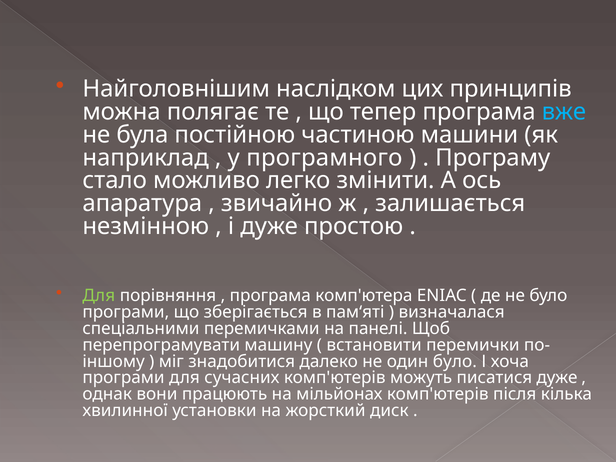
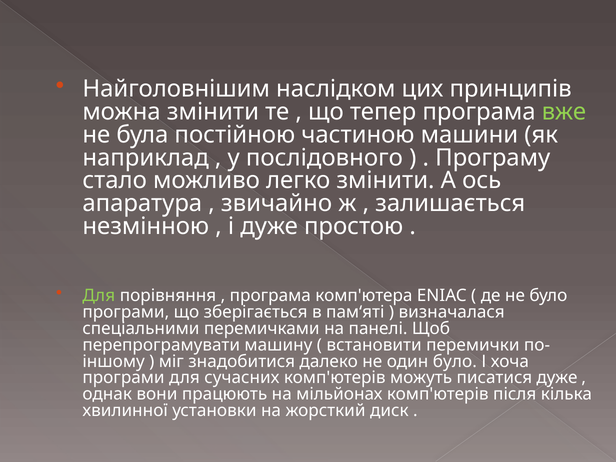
можна полягає: полягає -> змінити (213, 112)
вже colour: light blue -> light green (564, 112)
програмного: програмного -> послідовного (324, 158)
